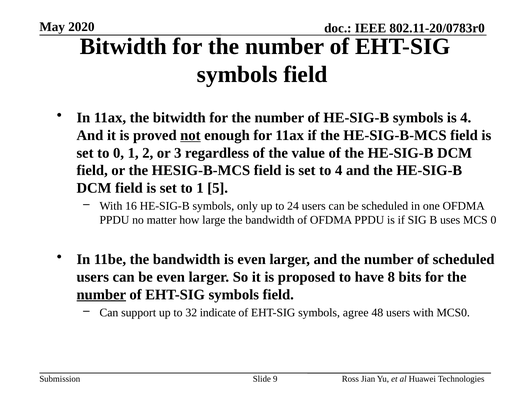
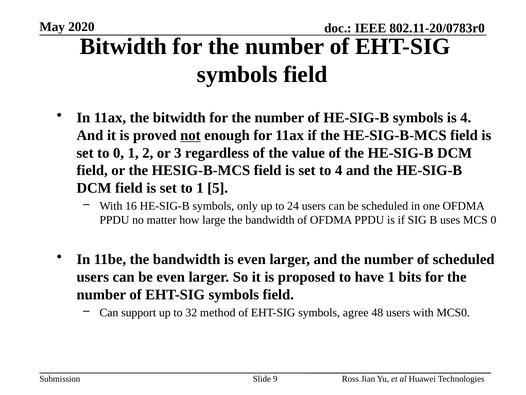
have 8: 8 -> 1 (391, 277)
number underline: present -> none (101, 294)
indicate: indicate -> method (218, 312)
